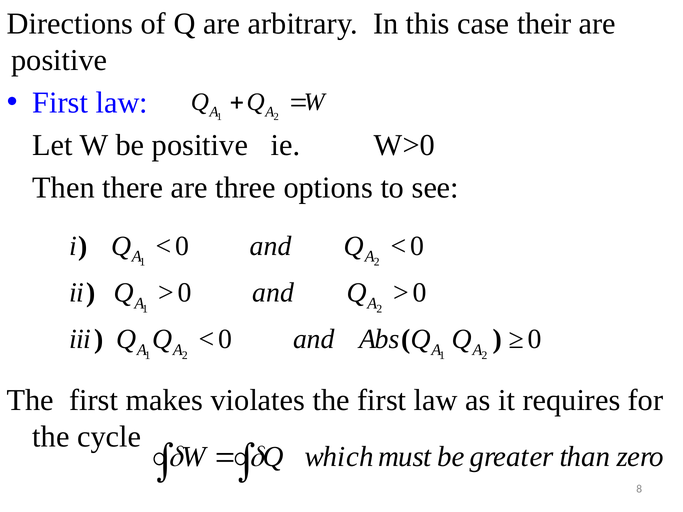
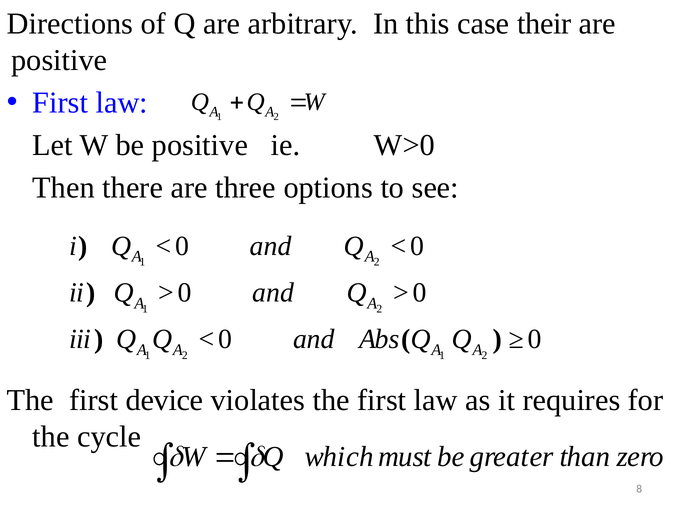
makes: makes -> device (165, 400)
